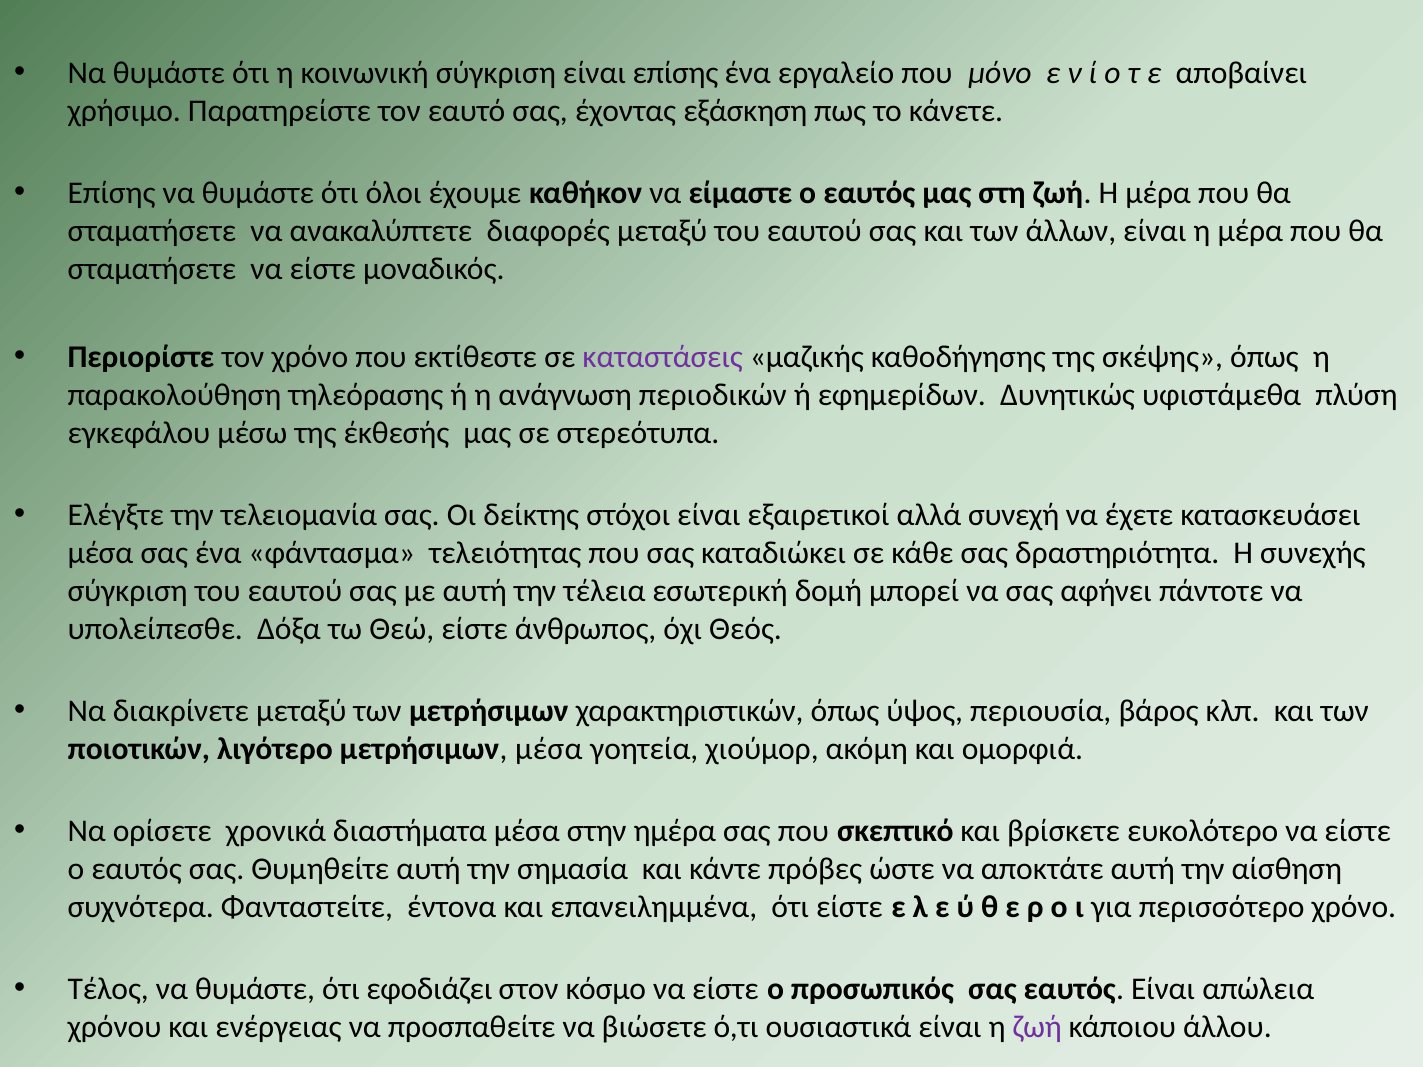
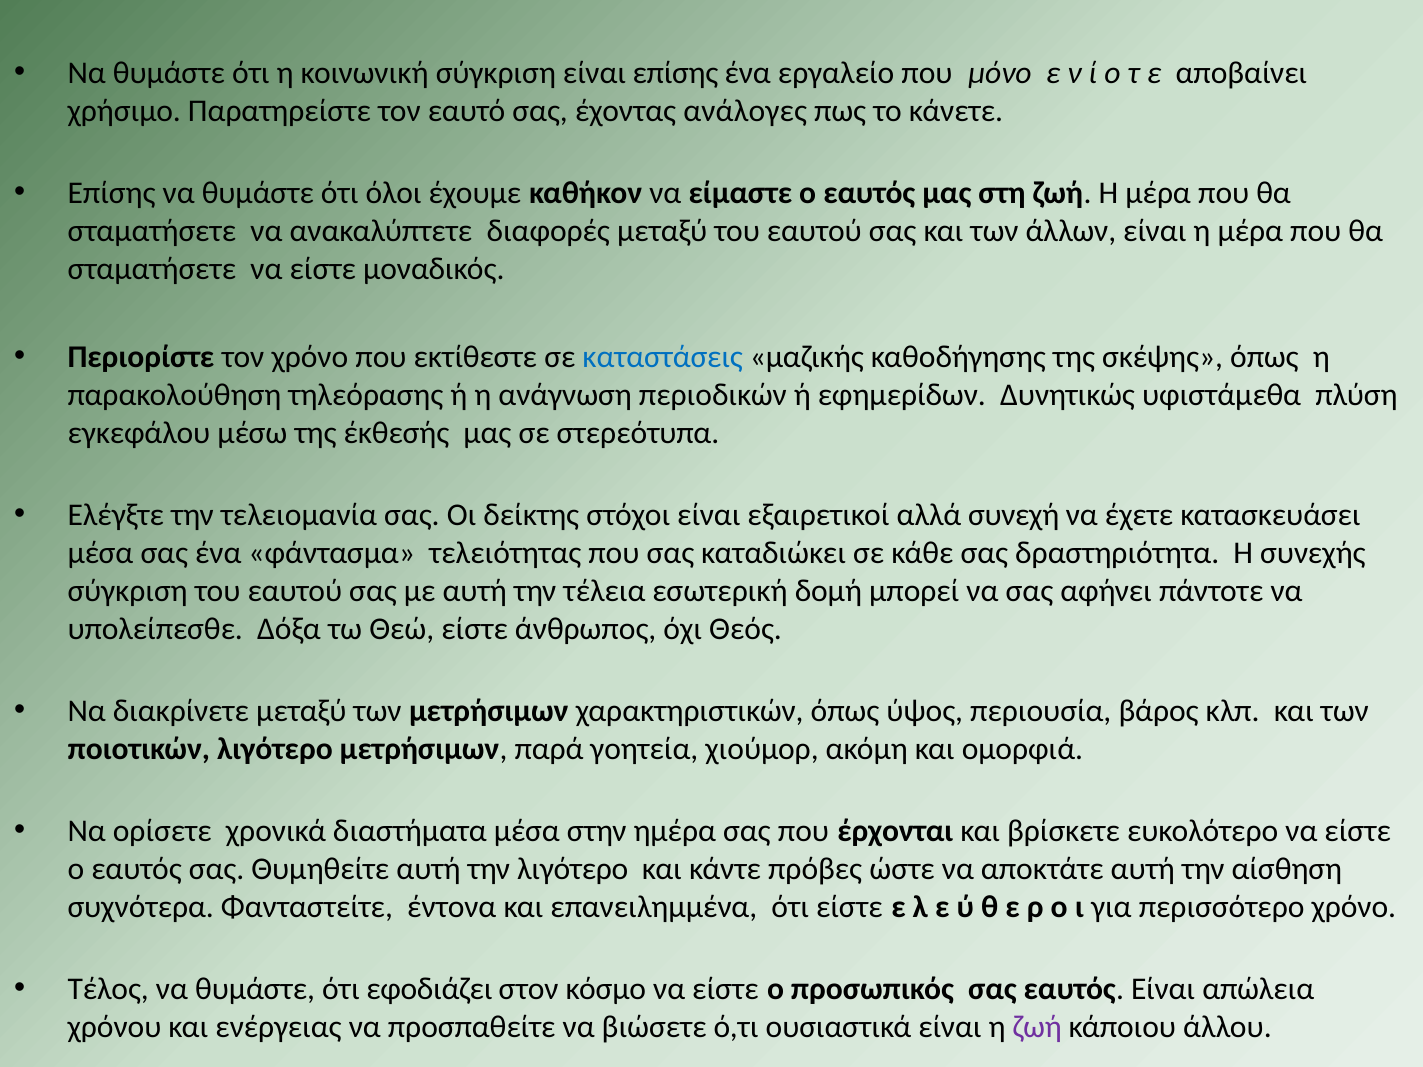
εξάσκηση: εξάσκηση -> ανάλογες (745, 111)
καταστάσεις colour: purple -> blue (663, 357)
μετρήσιμων μέσα: μέσα -> παρά (549, 749)
σκεπτικό: σκεπτικό -> έρχονται (895, 831)
την σημασία: σημασία -> λιγότερο (573, 869)
